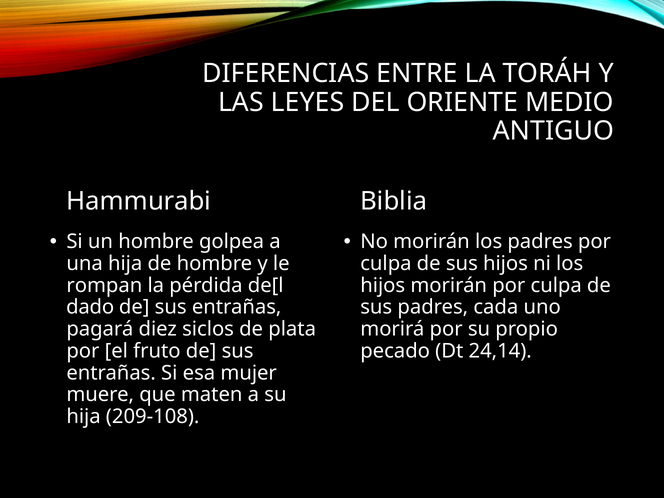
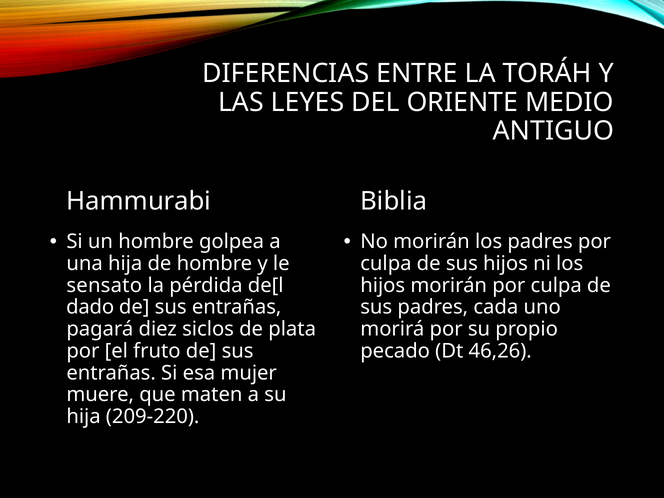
rompan: rompan -> sensato (104, 285)
24,14: 24,14 -> 46,26 (500, 351)
209-108: 209-108 -> 209-220 (153, 417)
